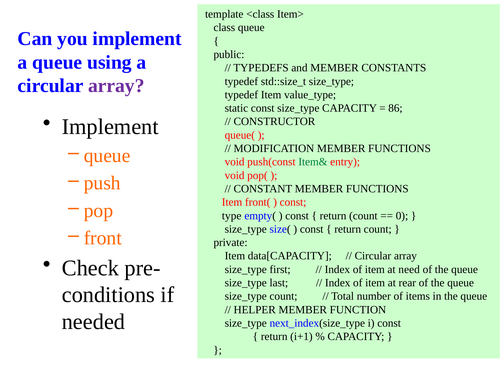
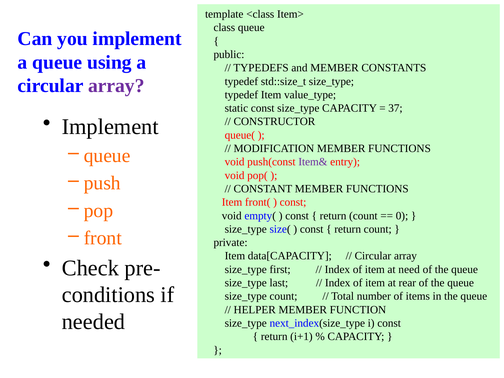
86: 86 -> 37 (395, 108)
Item& colour: green -> purple (313, 162)
type: type -> void (232, 216)
